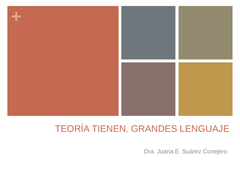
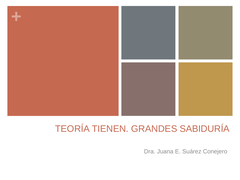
LENGUAJE: LENGUAJE -> SABIDURÍA (205, 129)
